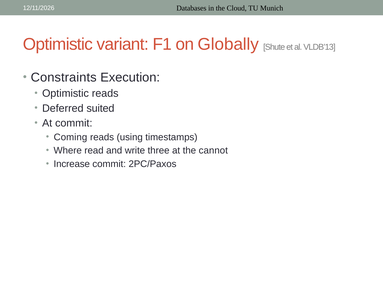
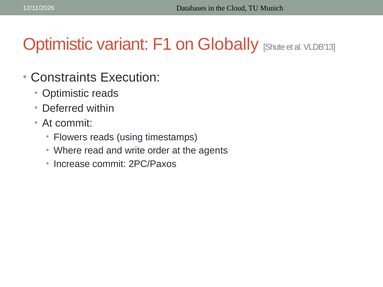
suited: suited -> within (100, 108)
Coming: Coming -> Flowers (71, 137)
three: three -> order (159, 151)
cannot: cannot -> agents (213, 151)
